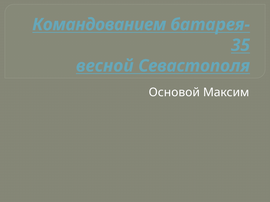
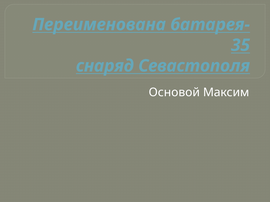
Командованием: Командованием -> Переименована (99, 25)
весной: весной -> снаряд (105, 66)
